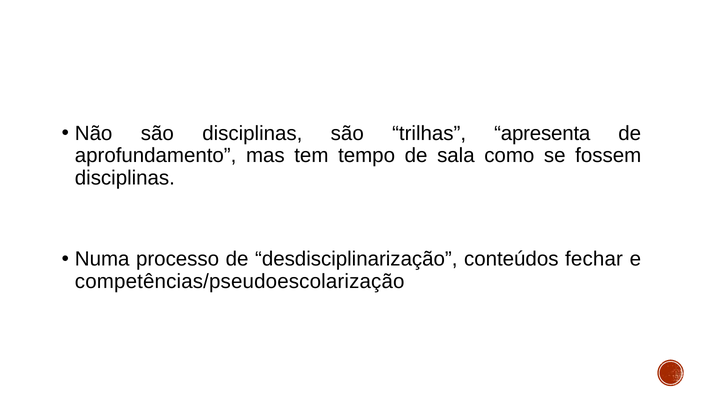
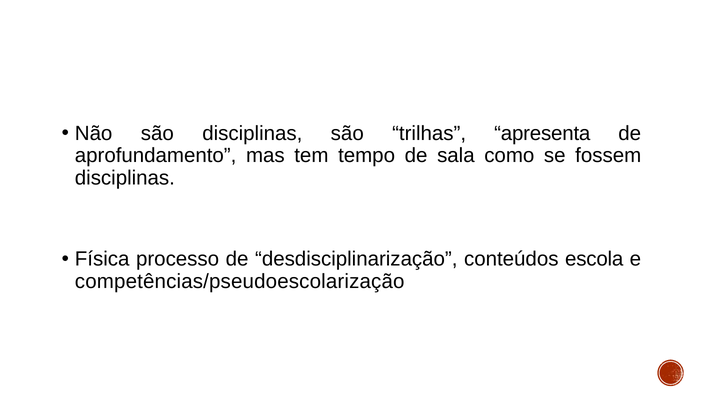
Numa: Numa -> Física (102, 259)
fechar: fechar -> escola (594, 259)
